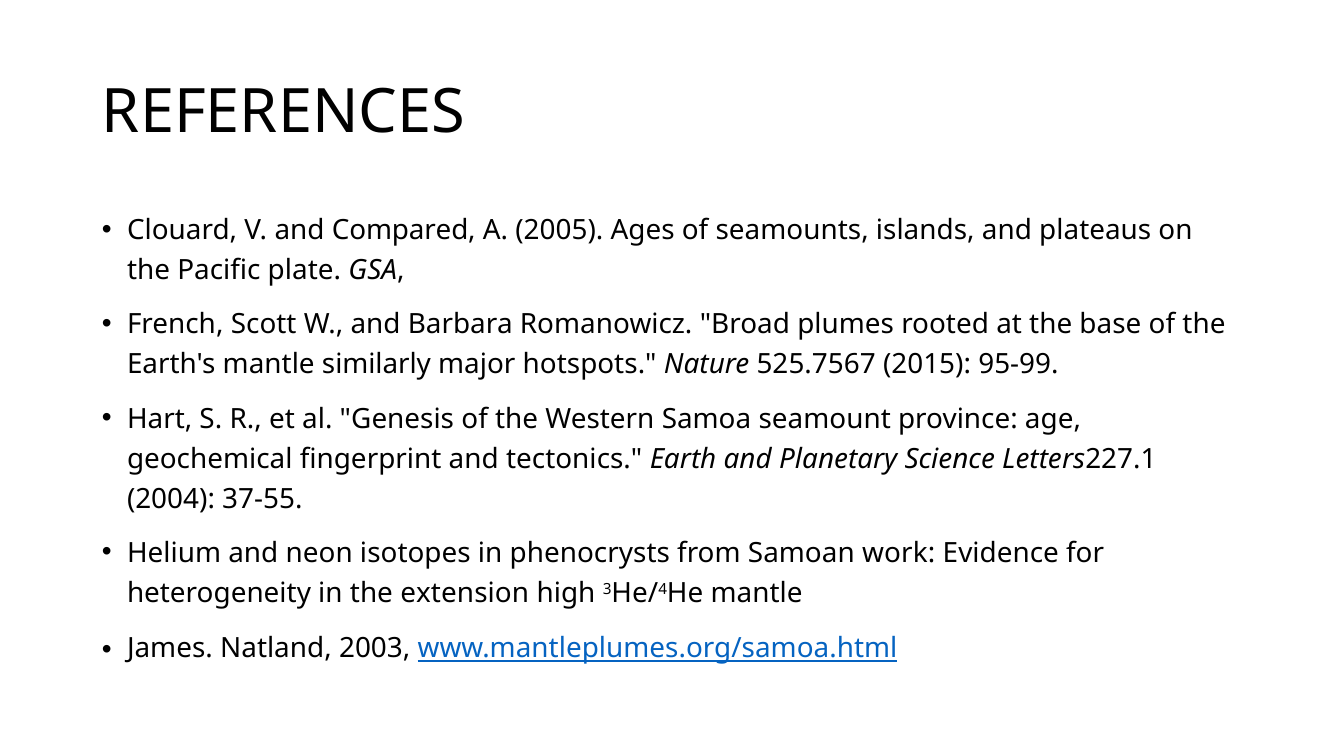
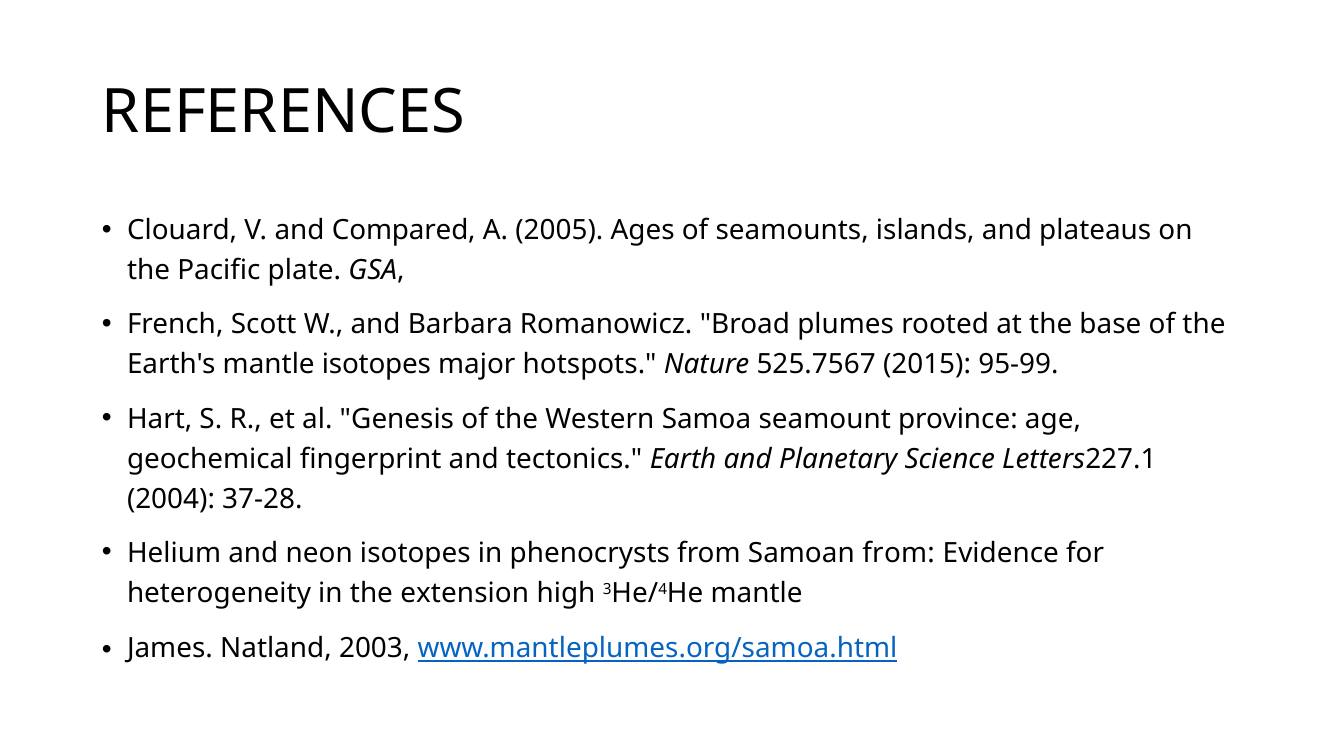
mantle similarly: similarly -> isotopes (377, 365)
37-55: 37-55 -> 37-28 (262, 499)
Samoan work: work -> from (899, 553)
